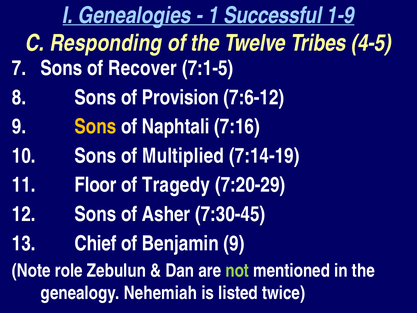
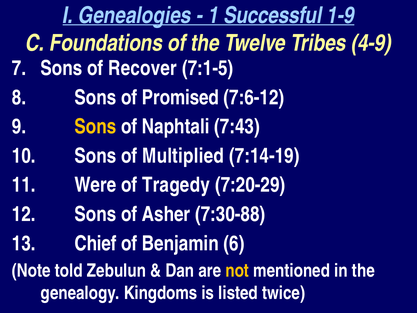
Responding: Responding -> Foundations (106, 43)
4-5: 4-5 -> 4-9 (371, 43)
Provision: Provision -> Promised (180, 97)
7:16: 7:16 -> 7:43 (237, 127)
Floor: Floor -> Were (95, 185)
7:30-45: 7:30-45 -> 7:30-88 (230, 214)
Benjamin 9: 9 -> 6 (234, 243)
role: role -> told (69, 270)
not colour: light green -> yellow (237, 270)
Nehemiah: Nehemiah -> Kingdoms (160, 293)
